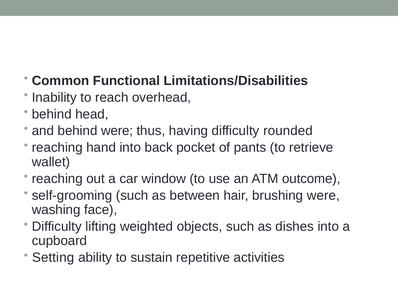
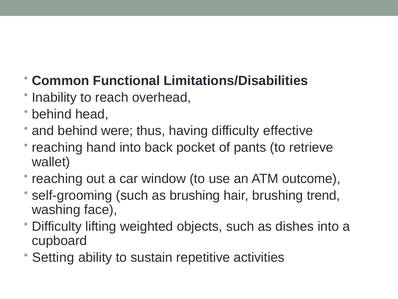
rounded: rounded -> effective (288, 131)
as between: between -> brushing (195, 195)
brushing were: were -> trend (323, 195)
